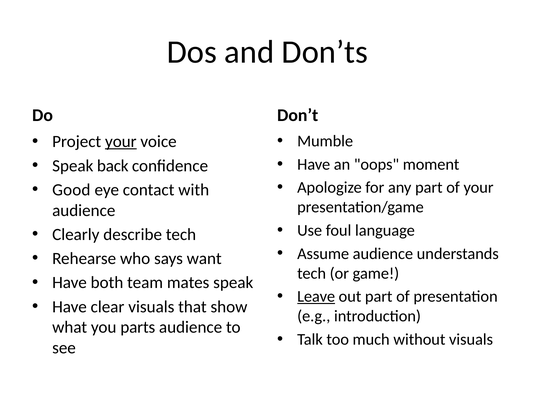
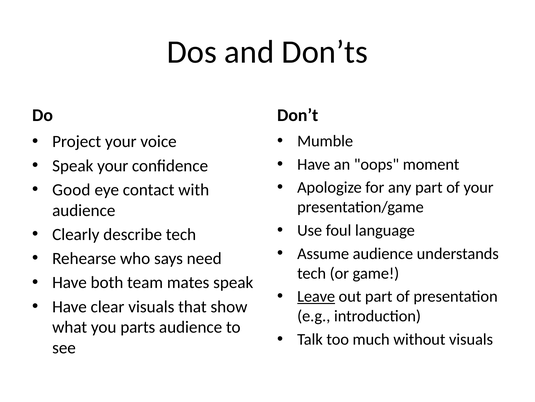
your underline: present -> none (121, 141)
Speak back: back -> your (113, 165)
want: want -> need (204, 258)
